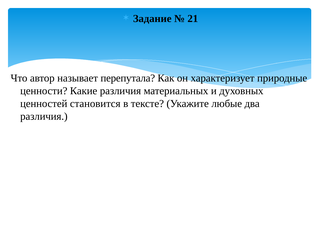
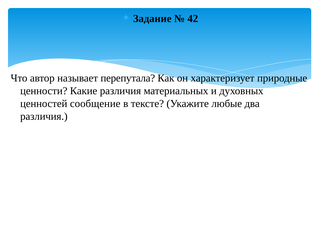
21: 21 -> 42 (193, 19)
становится: становится -> сообщение (95, 104)
